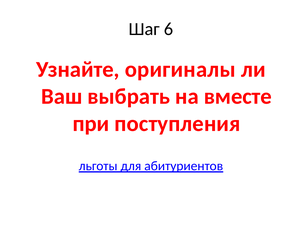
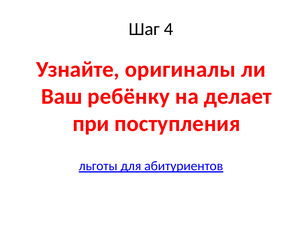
6: 6 -> 4 (169, 29)
выбрать: выбрать -> ребёнку (129, 97)
вместе: вместе -> делает (238, 97)
